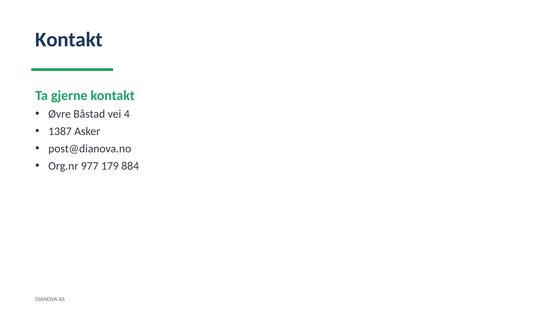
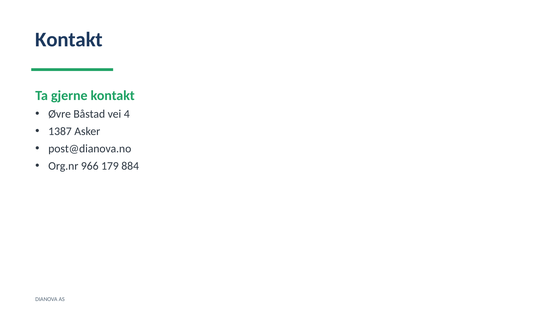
977: 977 -> 966 (90, 166)
